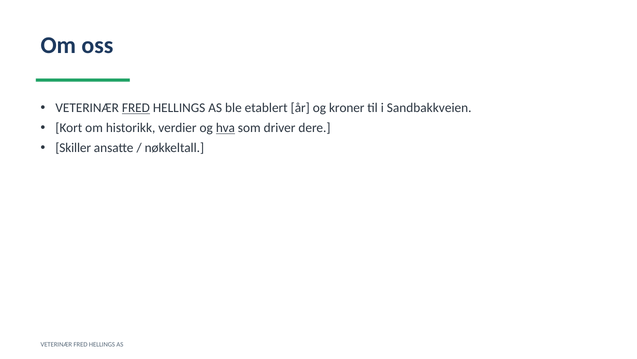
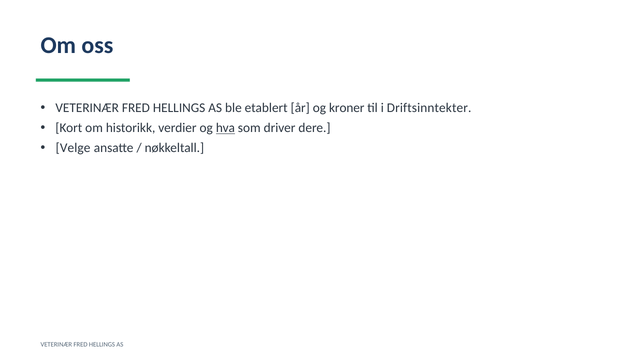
FRED underline: present -> none (136, 108)
Sandbakkveien: Sandbakkveien -> Driftsinntekter (429, 108)
Skiller: Skiller -> Velge (73, 148)
